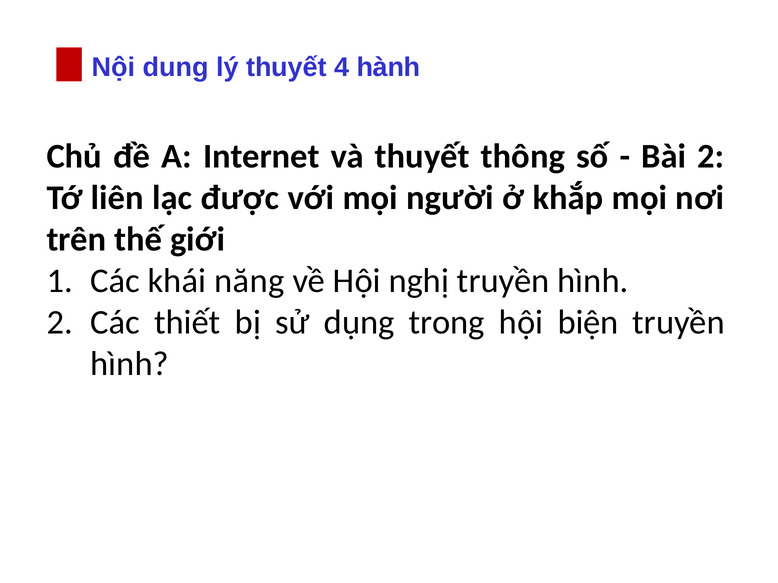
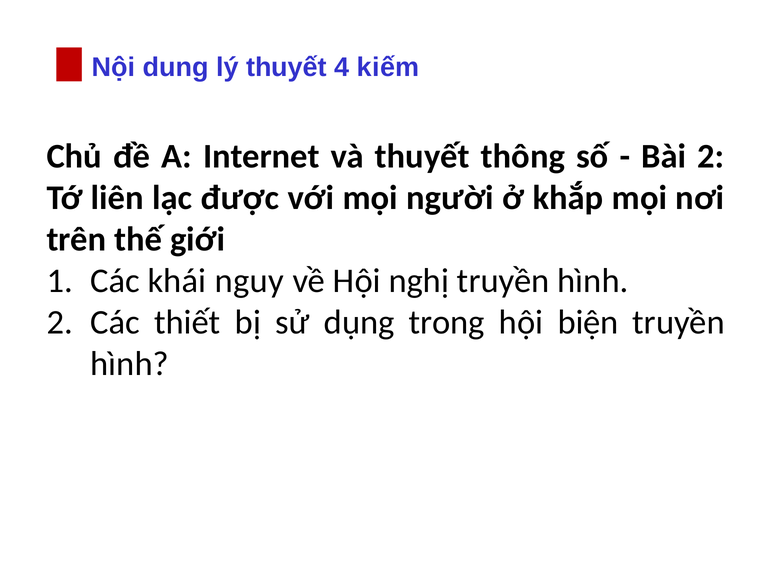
hành: hành -> kiếm (388, 67)
năng: năng -> nguy (249, 281)
